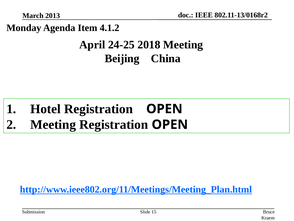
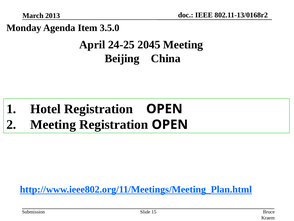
4.1.2: 4.1.2 -> 3.5.0 (110, 28)
2018: 2018 -> 2045 (149, 45)
